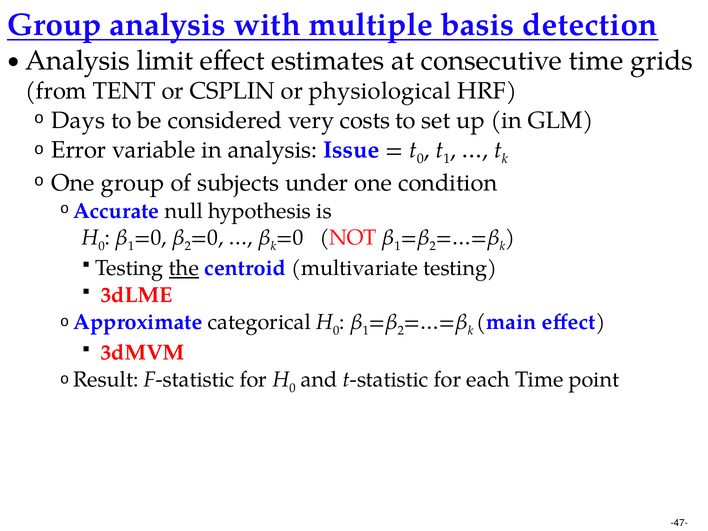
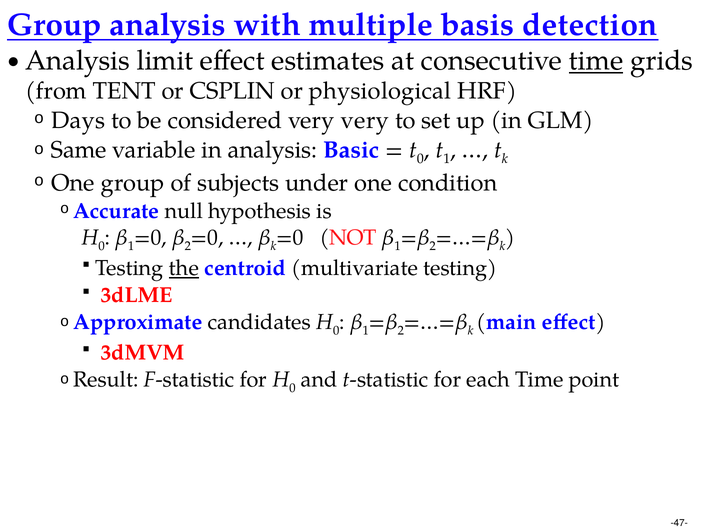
time underline: none -> present (596, 61)
very costs: costs -> very (365, 120)
Error: Error -> Same (79, 150)
Issue: Issue -> Basic (351, 150)
categorical: categorical -> candidates (259, 322)
